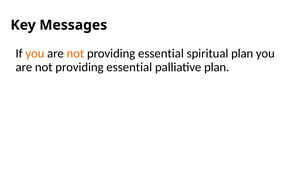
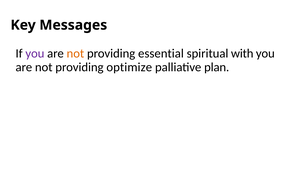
you colour: orange -> purple (35, 53)
spiritual plan: plan -> with (242, 53)
essential: essential -> optimize (129, 67)
